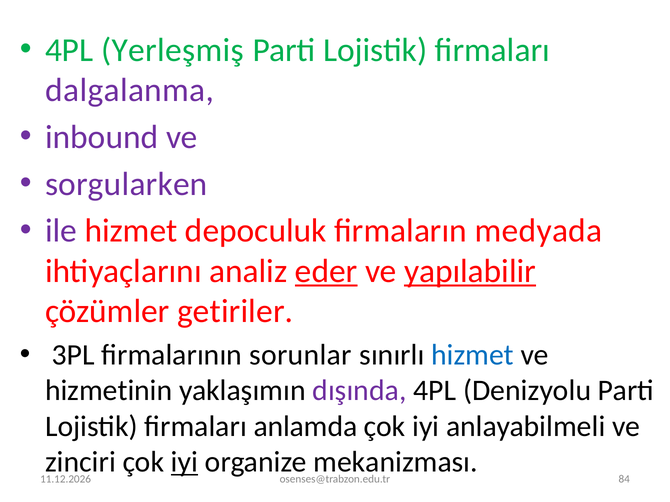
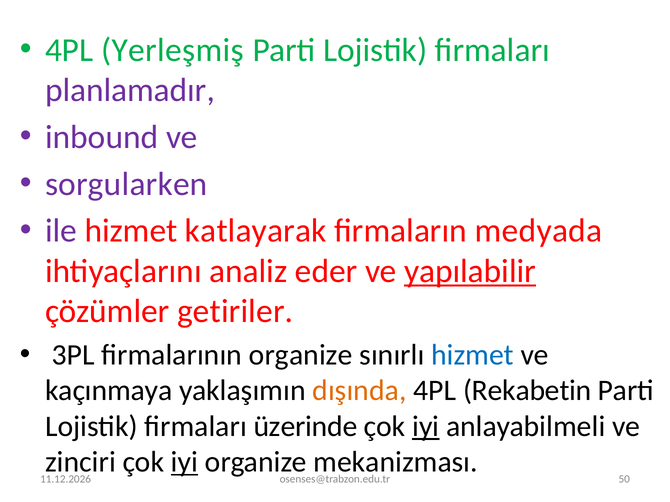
dalgalanma: dalgalanma -> planlamadır (130, 90)
depoculuk: depoculuk -> katlayarak (256, 231)
eder underline: present -> none (326, 271)
firmalarının sorunlar: sorunlar -> organize (301, 355)
hizmetinin: hizmetinin -> kaçınmaya (109, 391)
dışında colour: purple -> orange (359, 391)
Denizyolu: Denizyolu -> Rekabetin (527, 391)
anlamda: anlamda -> üzerinde (305, 427)
iyi underline: none -> present (426, 427)
84: 84 -> 50 (624, 480)
